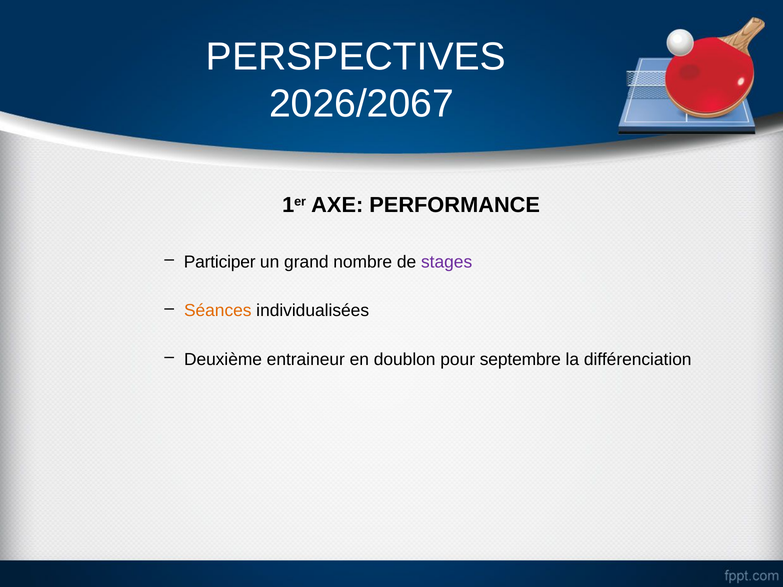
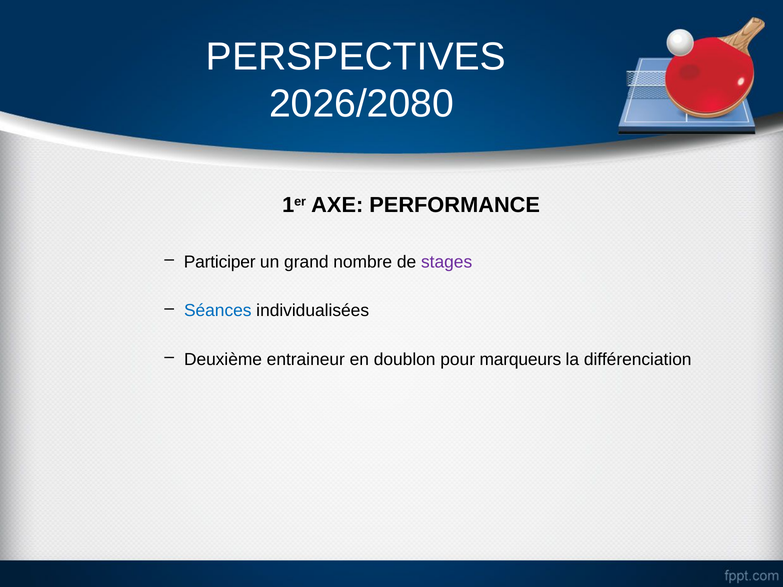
2026/2067: 2026/2067 -> 2026/2080 (361, 104)
Séances colour: orange -> blue (218, 311)
septembre: septembre -> marqueurs (520, 360)
